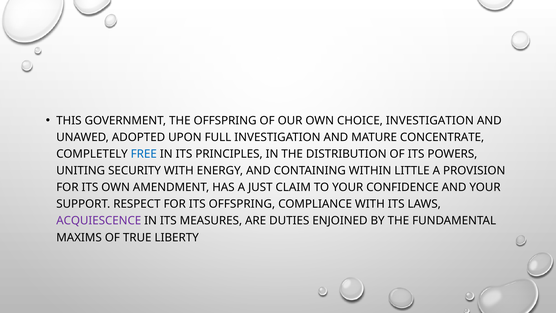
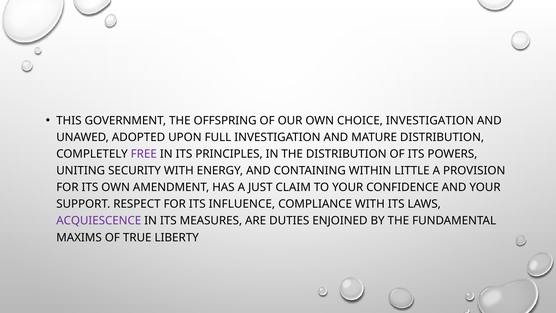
MATURE CONCENTRATE: CONCENTRATE -> DISTRIBUTION (442, 137)
FREE colour: blue -> purple (144, 154)
ITS OFFSPRING: OFFSPRING -> INFLUENCE (242, 204)
